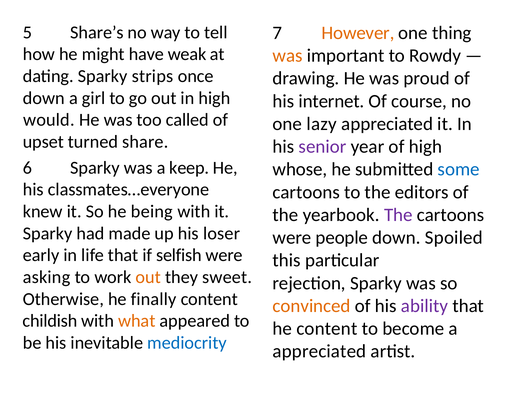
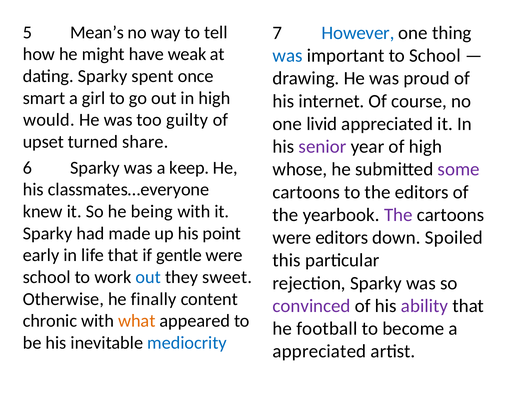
Share’s: Share’s -> Mean’s (97, 32)
However colour: orange -> blue (358, 33)
was colour: orange -> blue (288, 56)
to Rowdy: Rowdy -> School (435, 56)
strips: strips -> spent (153, 76)
down: down -> smart (44, 98)
called: called -> guilty (187, 120)
lazy: lazy -> livid (322, 124)
some colour: blue -> purple (459, 170)
loser: loser -> point (222, 234)
were people: people -> editors (342, 238)
selfish: selfish -> gentle (179, 256)
asking: asking -> school (47, 278)
out colour: orange -> blue (148, 278)
convinced colour: orange -> purple (312, 306)
childish: childish -> chronic (50, 321)
he content: content -> football (327, 329)
